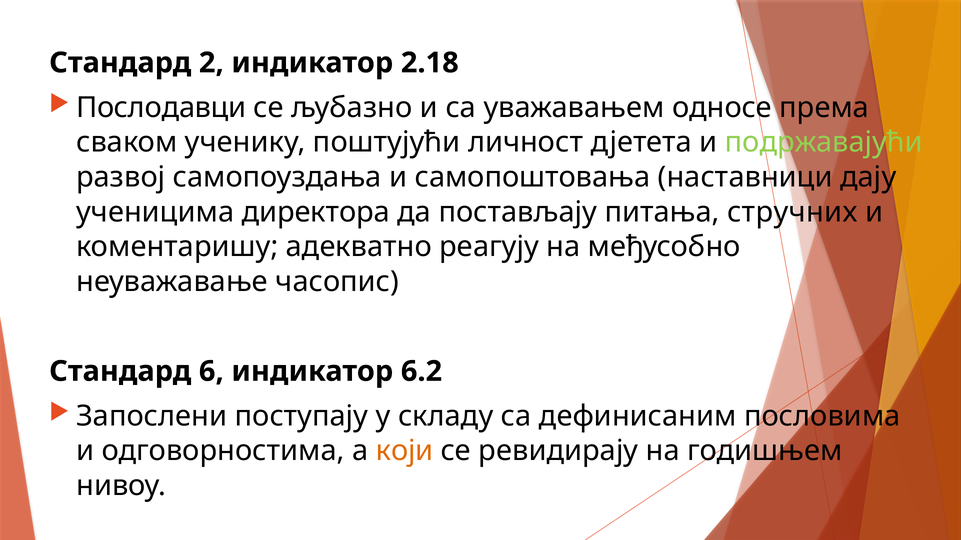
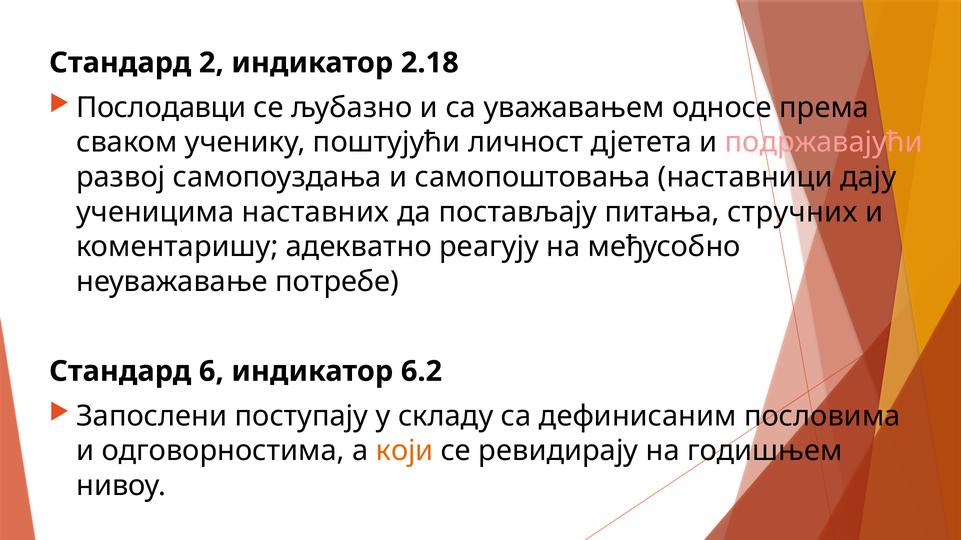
подржавајући colour: light green -> pink (824, 143)
директора: директора -> наставних (316, 212)
часопис: часопис -> потребе (337, 282)
